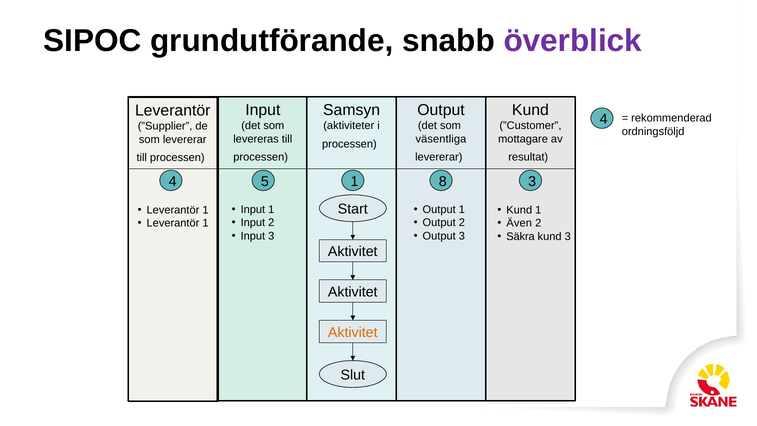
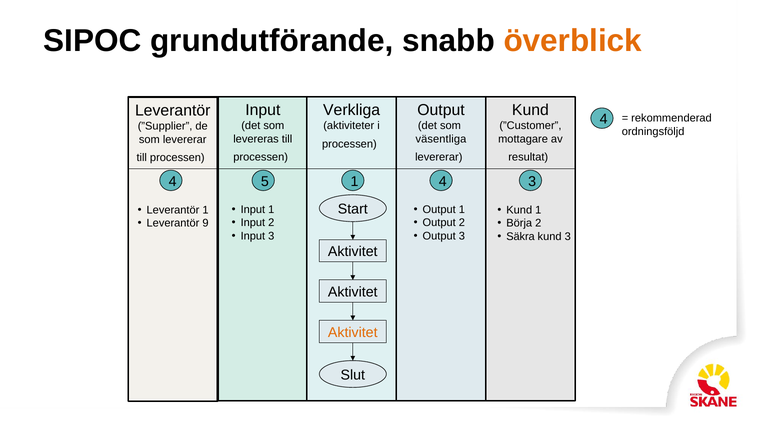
överblick colour: purple -> orange (573, 41)
Samsyn: Samsyn -> Verkliga (352, 110)
1 8: 8 -> 4 (443, 181)
1: 1 -> 9 (206, 223)
Även: Även -> Börja (519, 223)
